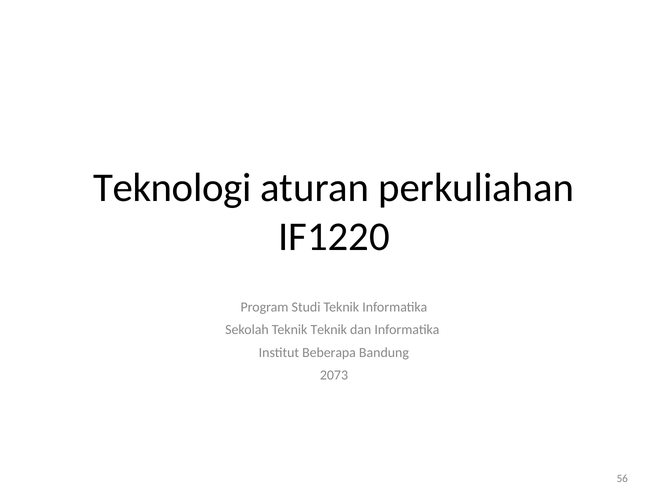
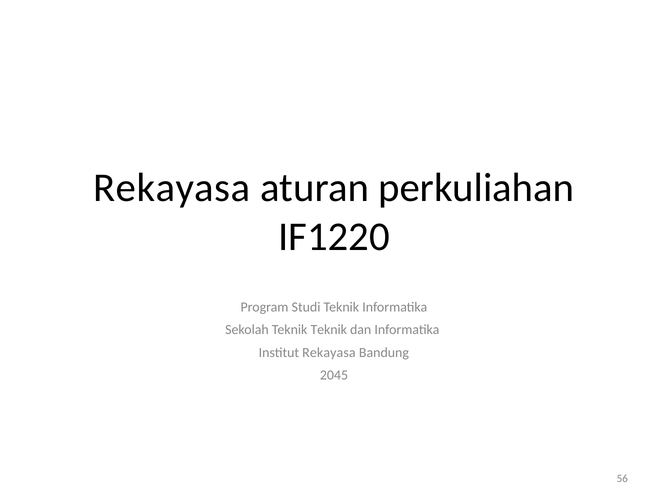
Teknologi: Teknologi -> Rekayasa (172, 188)
Institut Beberapa: Beberapa -> Rekayasa (329, 352)
2073: 2073 -> 2045 (334, 375)
